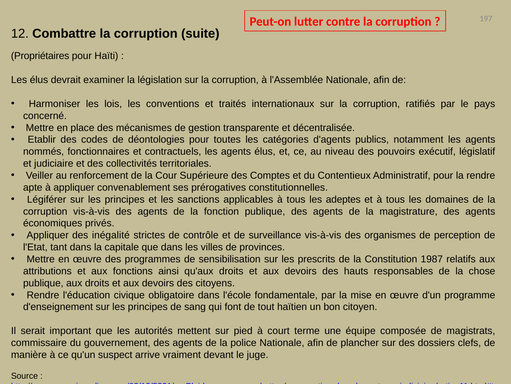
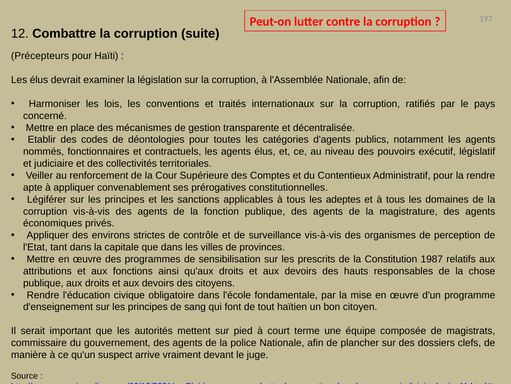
Propriétaires: Propriétaires -> Précepteurs (40, 56)
inégalité: inégalité -> environs (111, 235)
